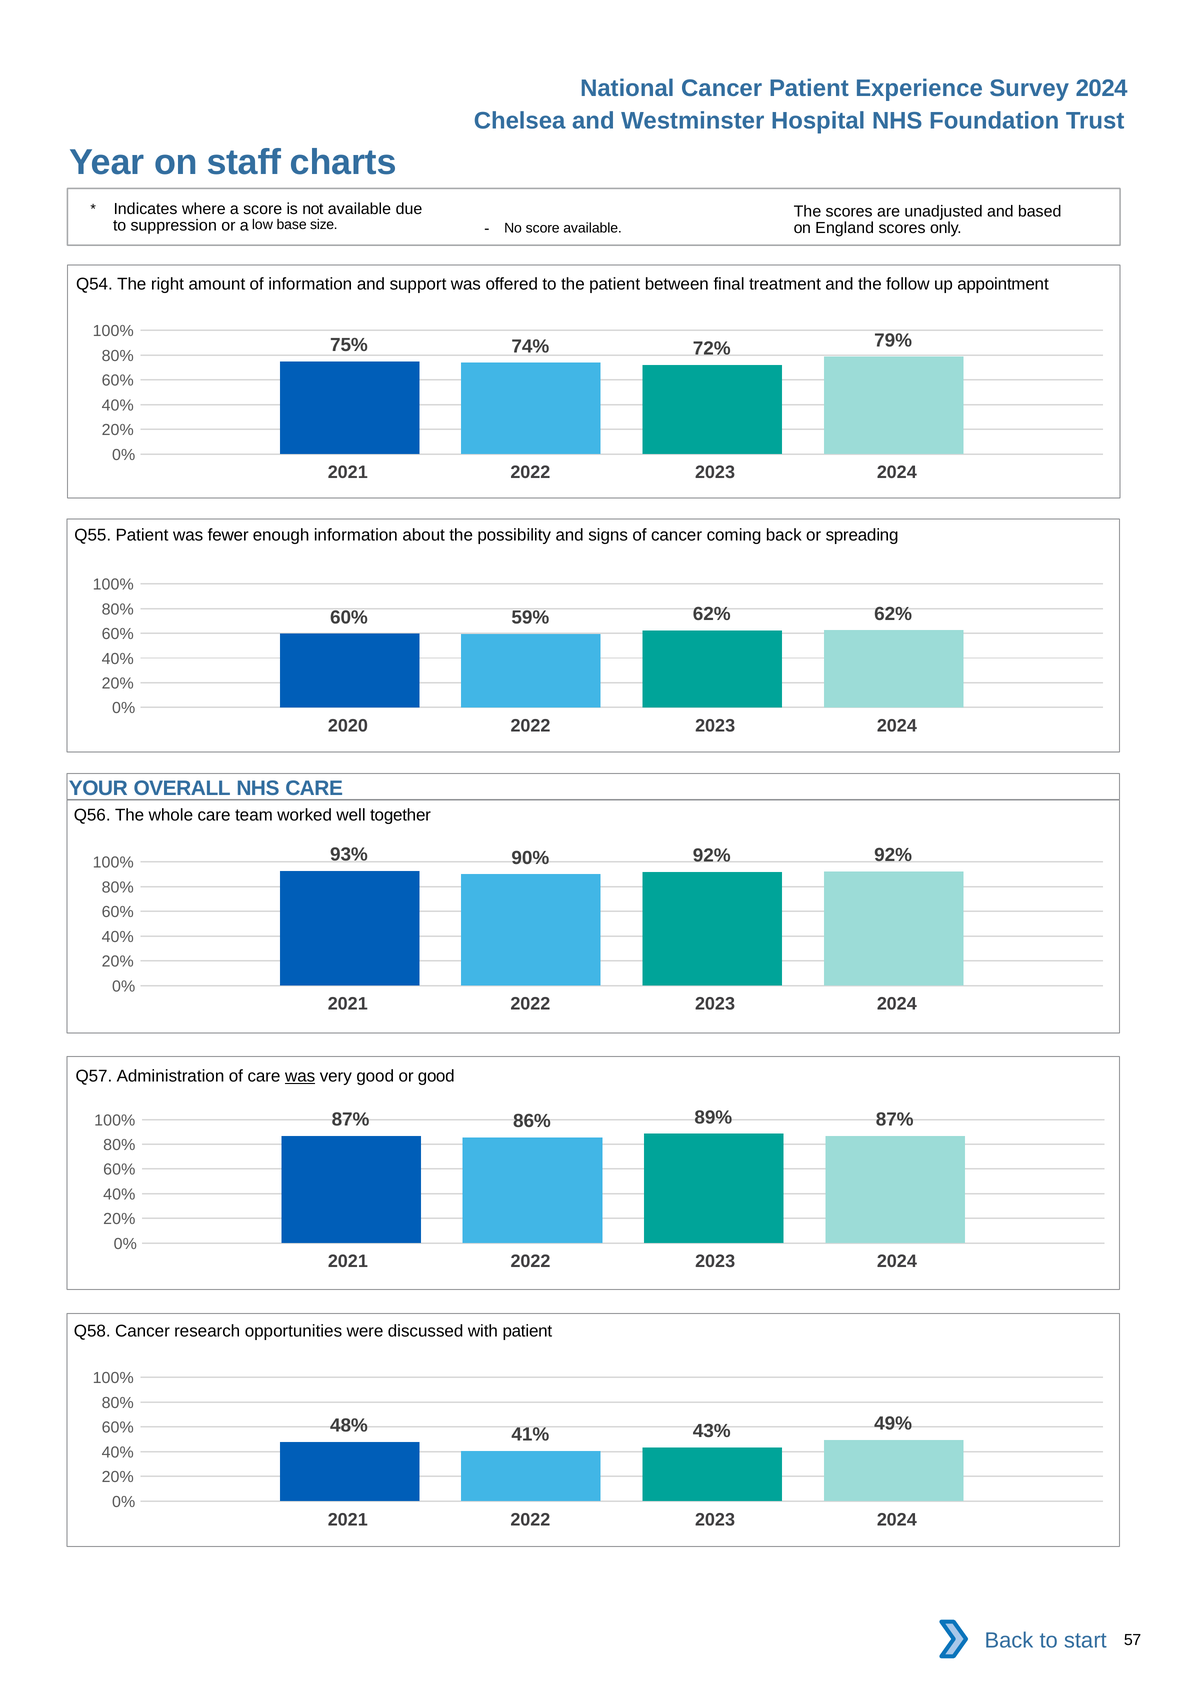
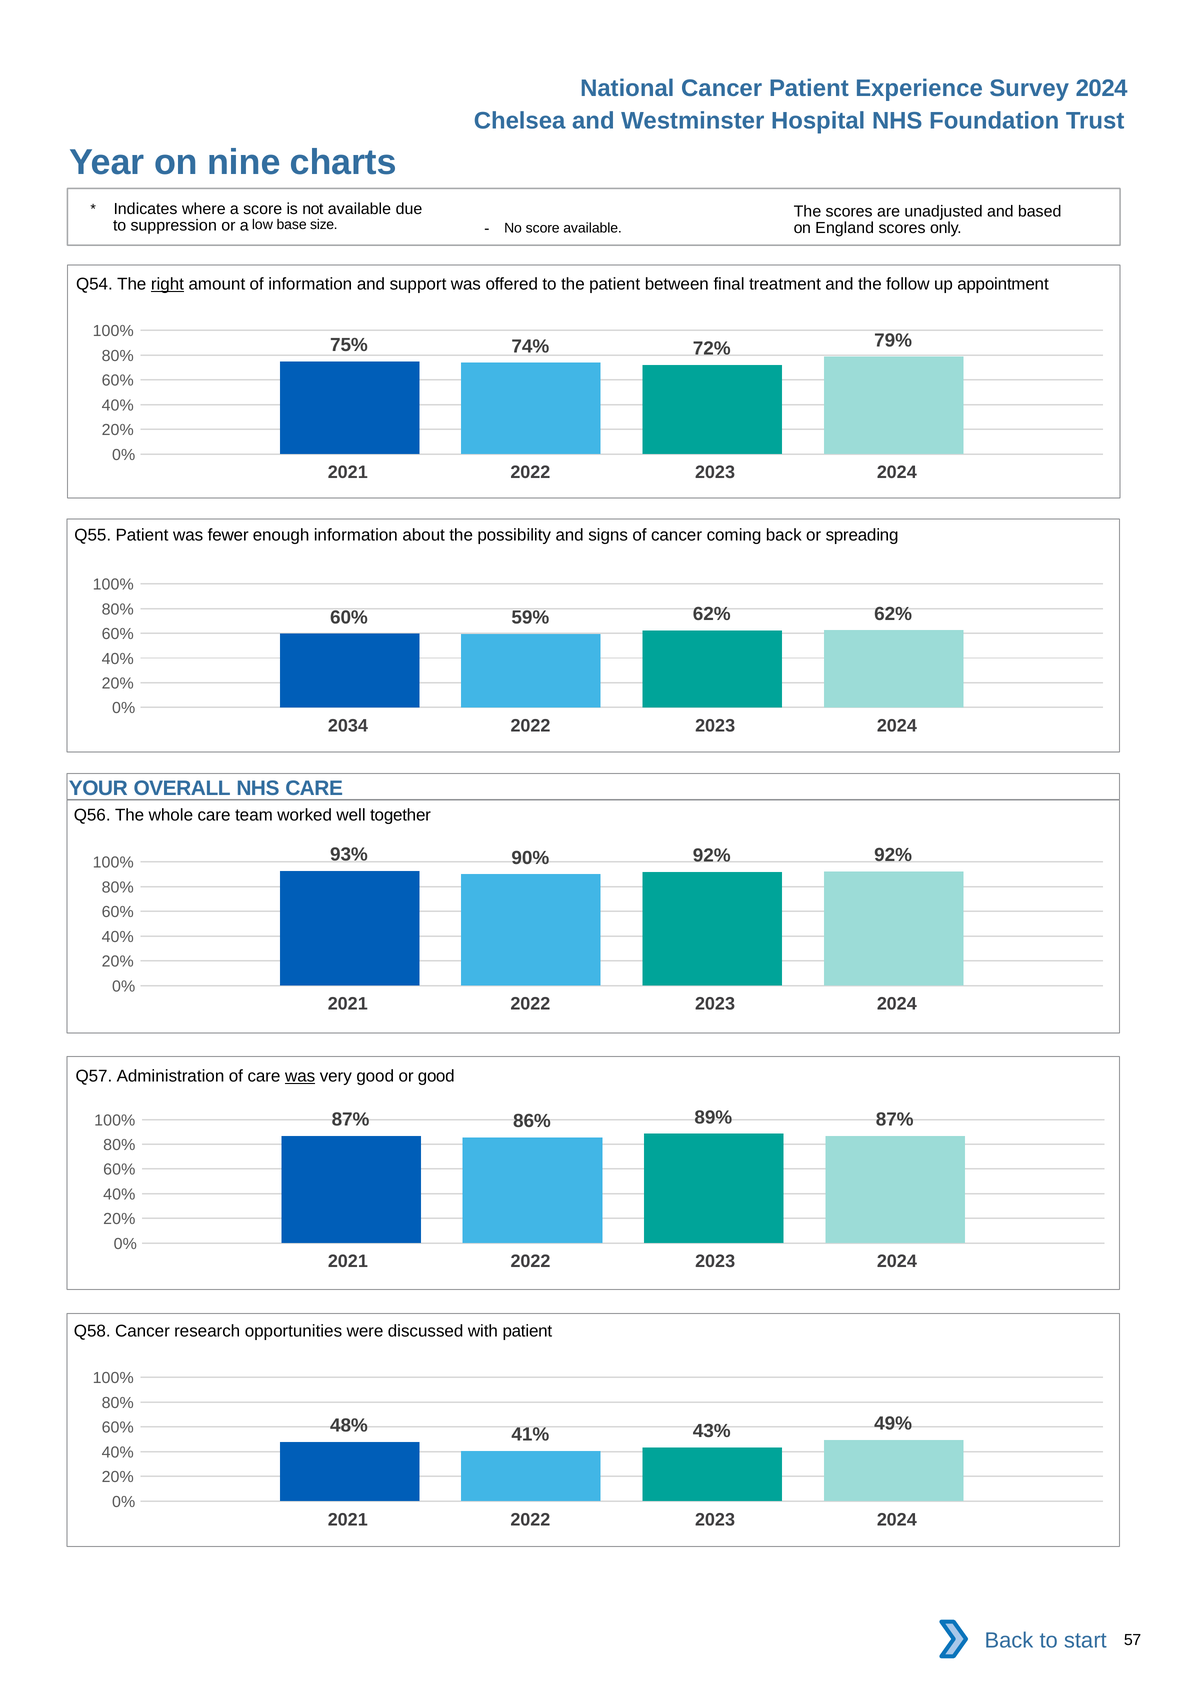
staff: staff -> nine (244, 162)
right underline: none -> present (167, 284)
2020: 2020 -> 2034 (348, 725)
